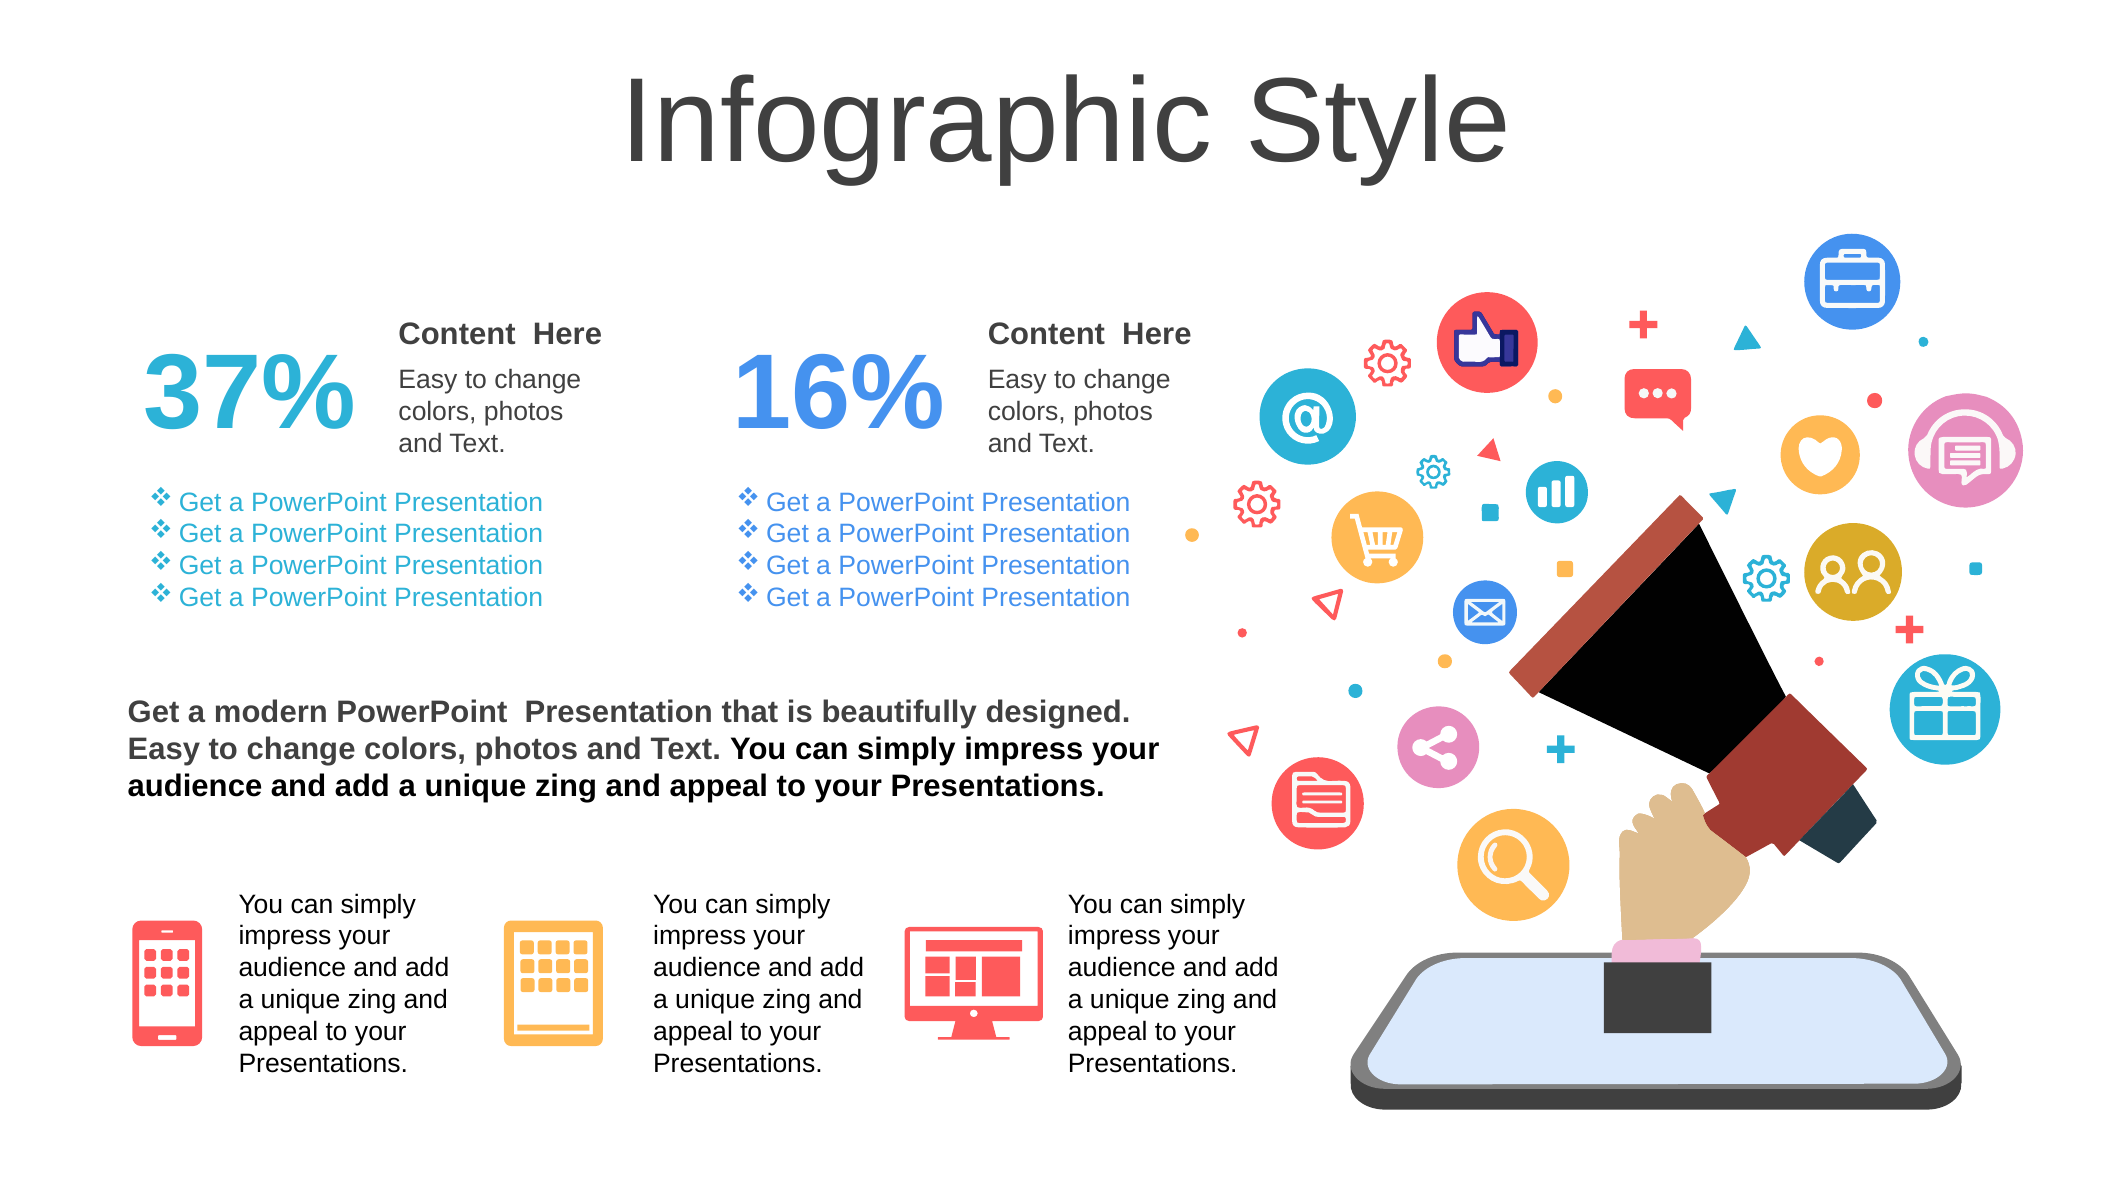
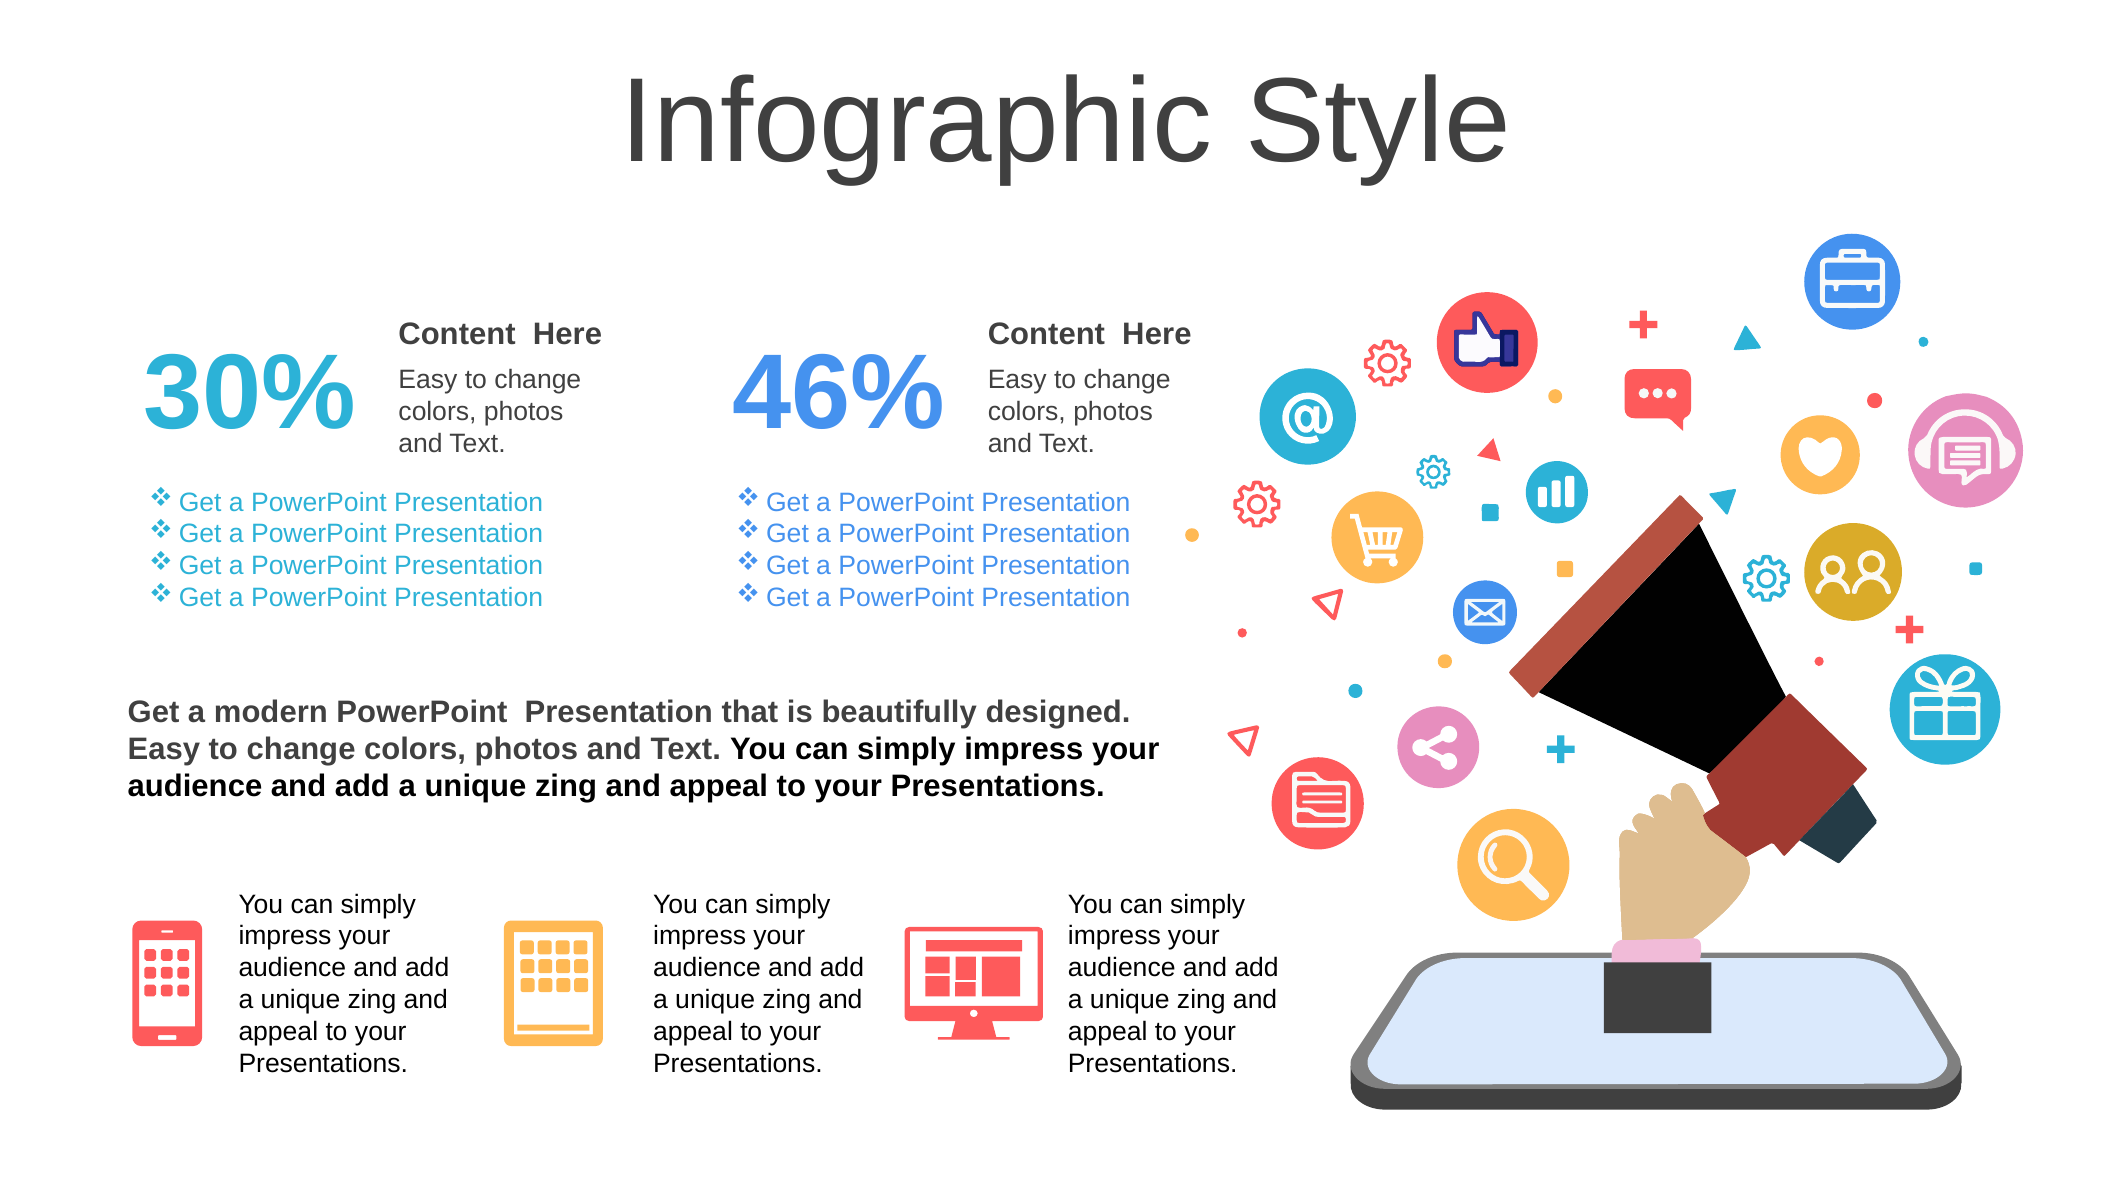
37%: 37% -> 30% (249, 394)
16%: 16% -> 46% (839, 394)
